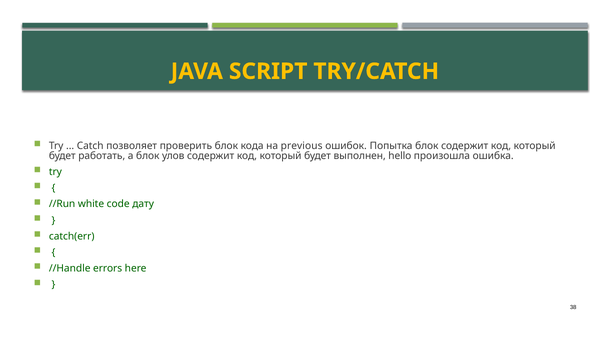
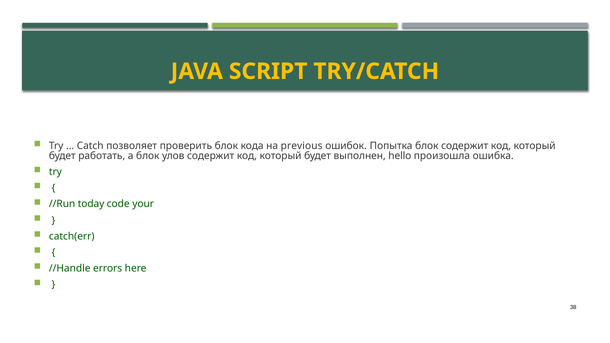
white: white -> today (91, 204)
дату: дату -> your (143, 204)
